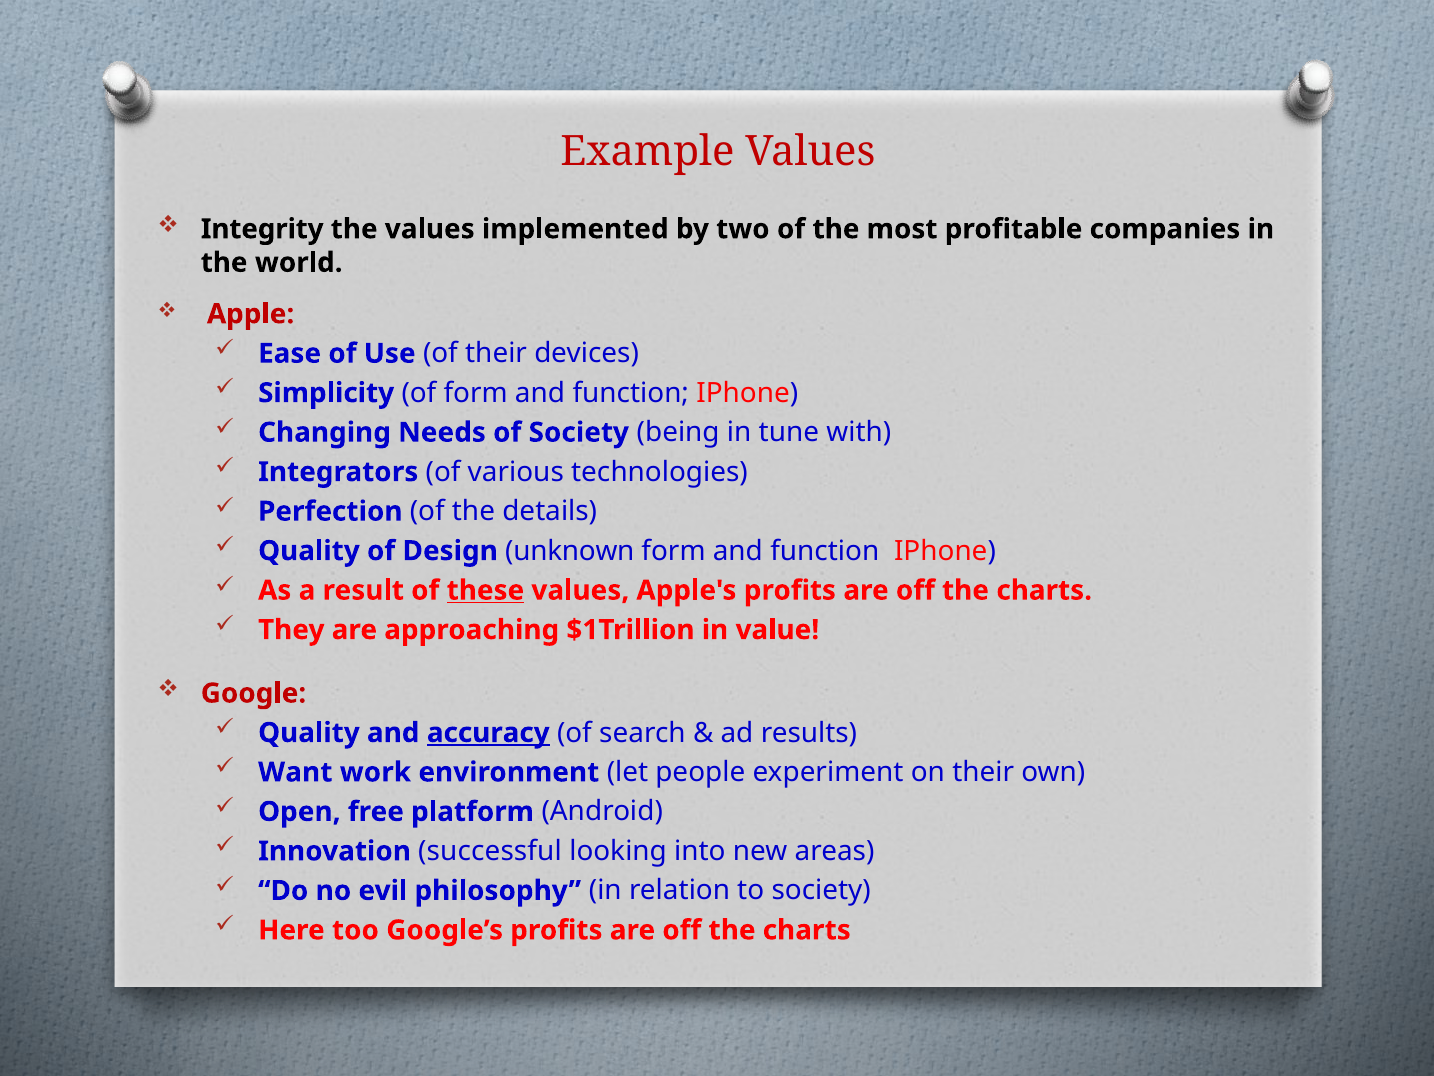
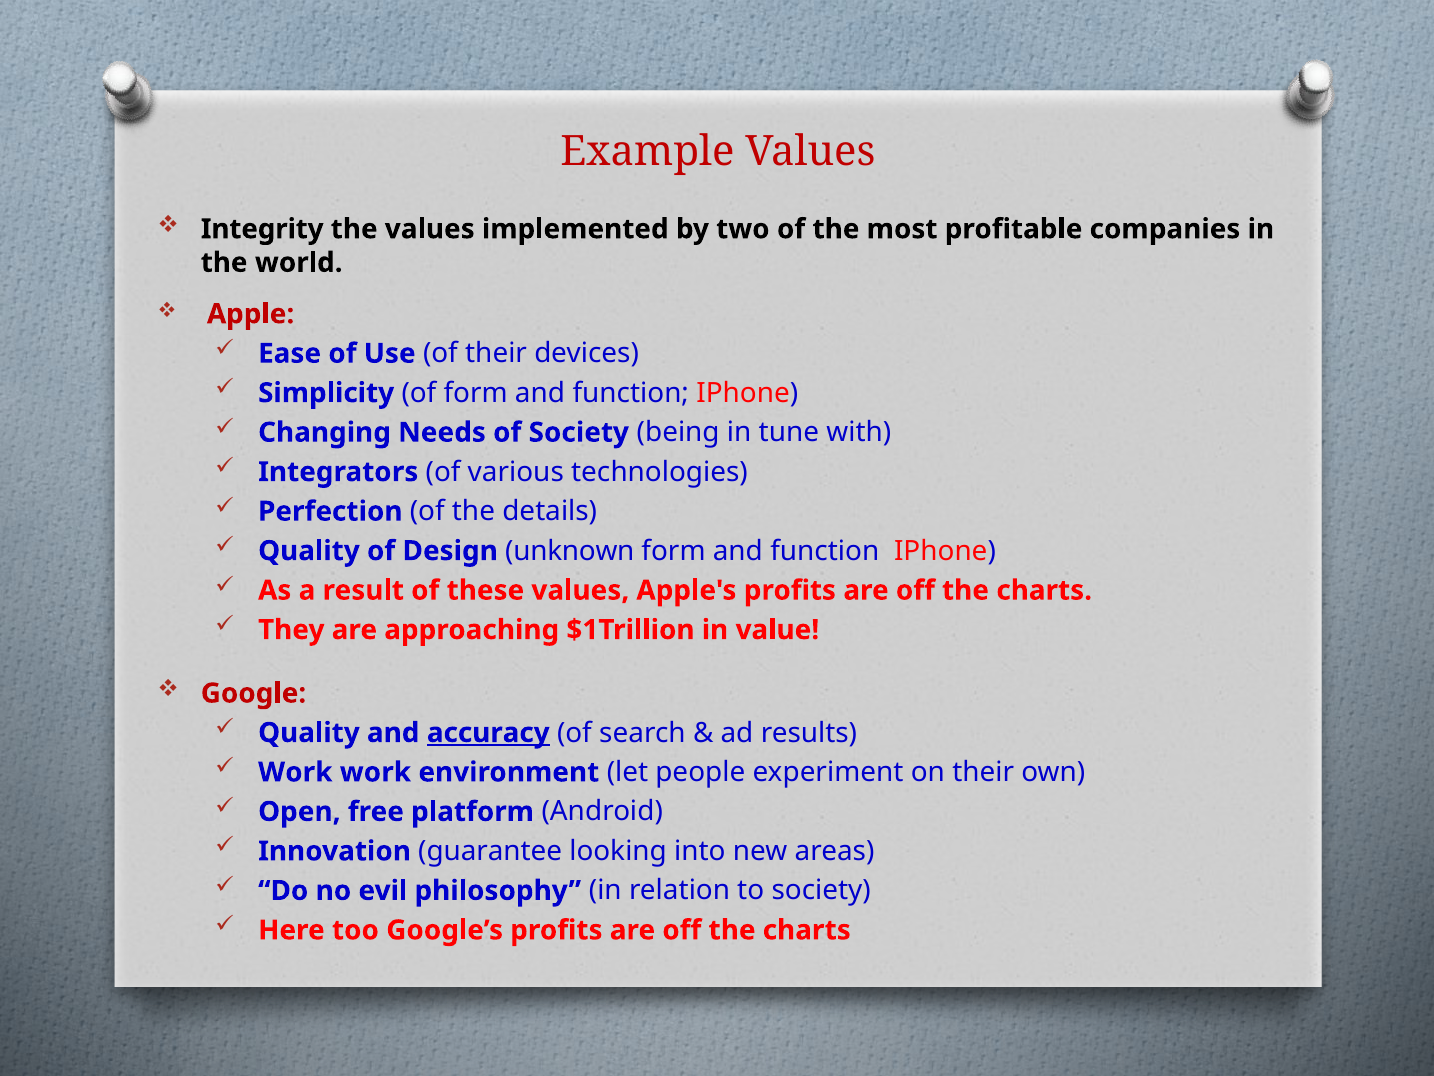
these underline: present -> none (485, 590)
Want: Want -> Work (295, 772)
successful: successful -> guarantee (490, 851)
